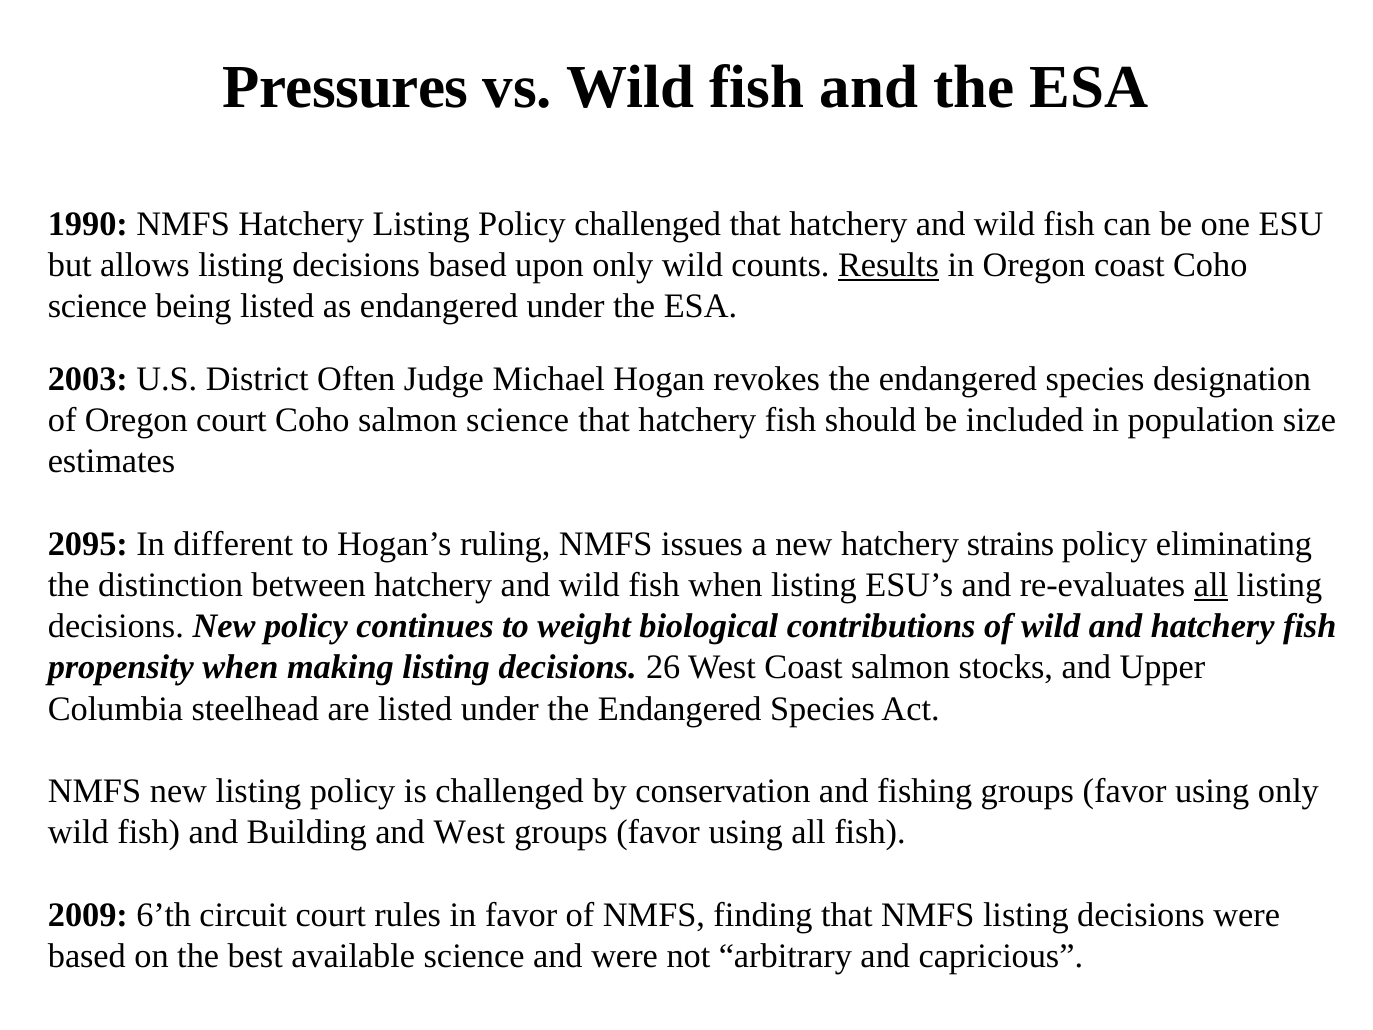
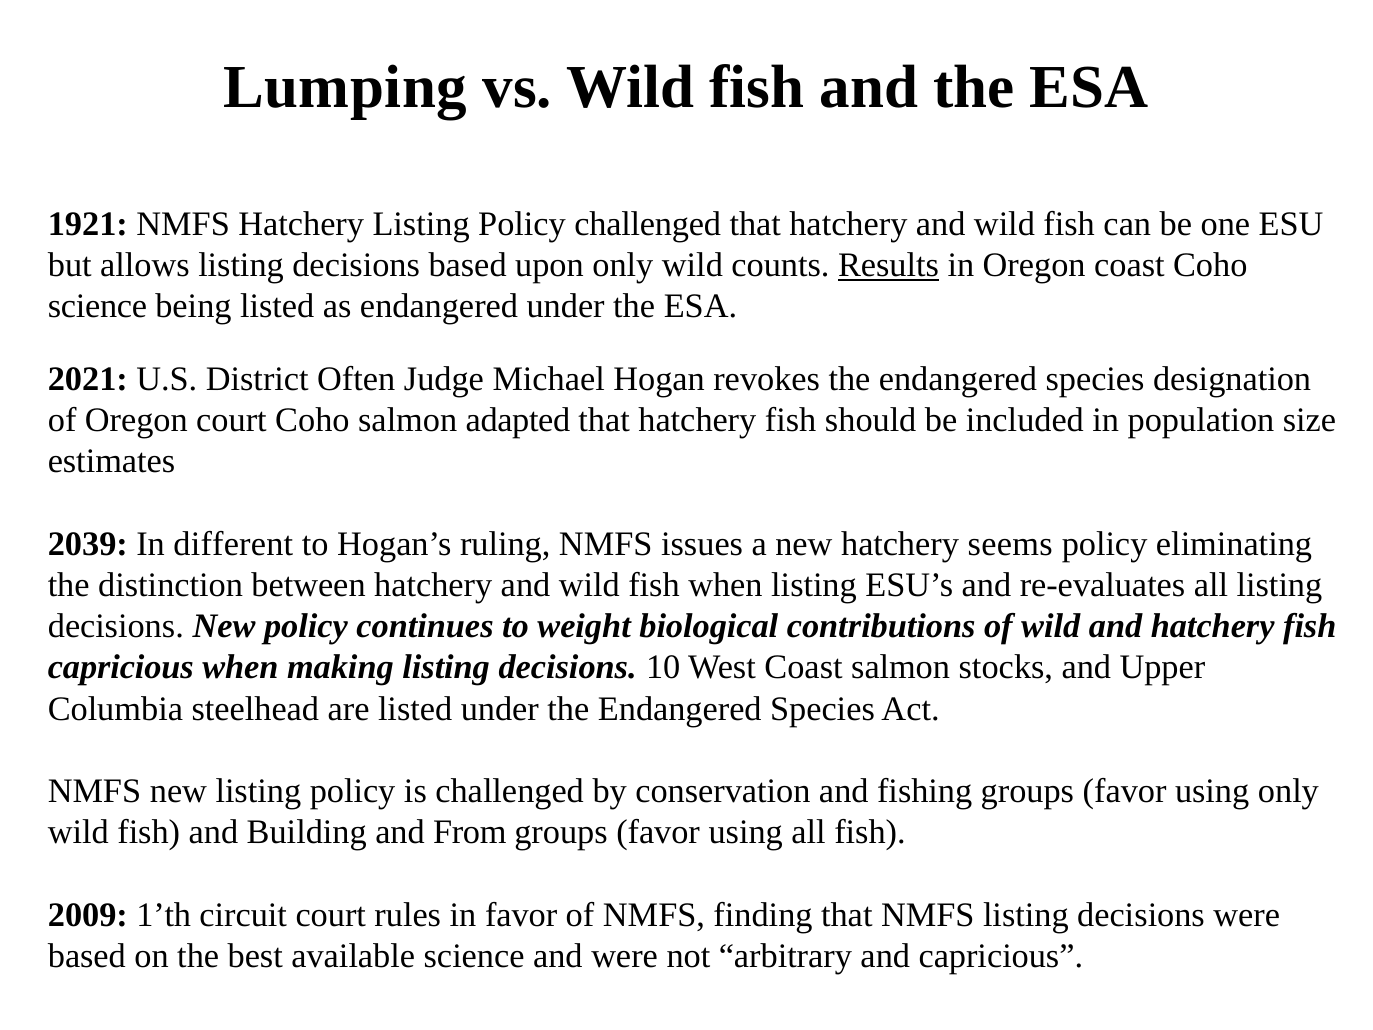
Pressures: Pressures -> Lumping (345, 88)
1990: 1990 -> 1921 (88, 224)
2003: 2003 -> 2021 (88, 379)
salmon science: science -> adapted (518, 420)
2095: 2095 -> 2039 (88, 544)
strains: strains -> seems (1010, 544)
all underline: present -> none (1211, 585)
propensity: propensity -> capricious (121, 667)
26: 26 -> 10 (663, 667)
and West: West -> From (470, 832)
6’th: 6’th -> 1’th (164, 914)
